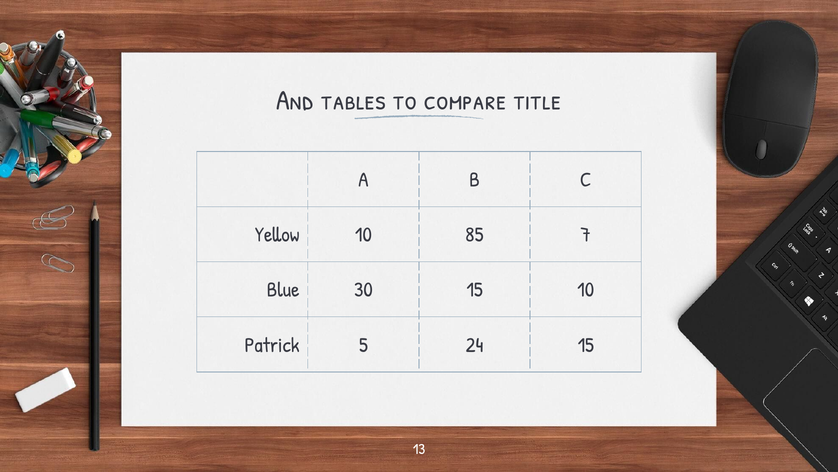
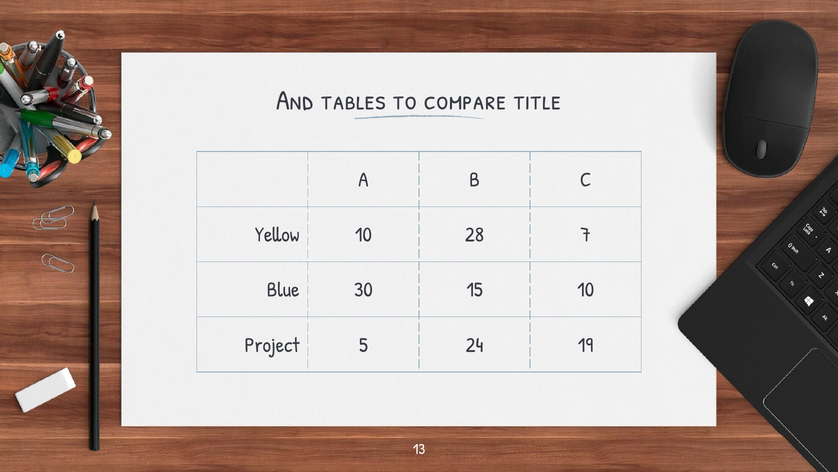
85: 85 -> 28 (474, 235)
Patrick: Patrick -> Project (272, 345)
24 15: 15 -> 19 (586, 345)
